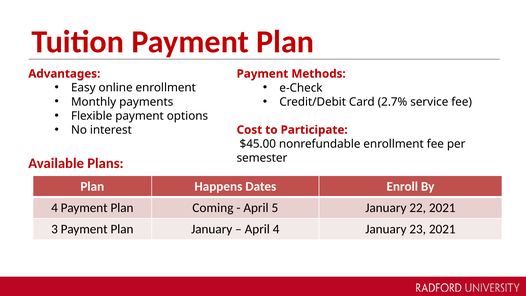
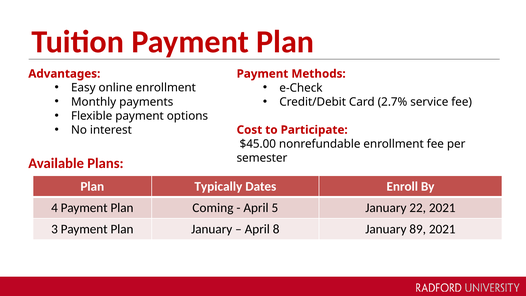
Happens: Happens -> Typically (218, 186)
April 4: 4 -> 8 (276, 229)
23: 23 -> 89 (418, 229)
